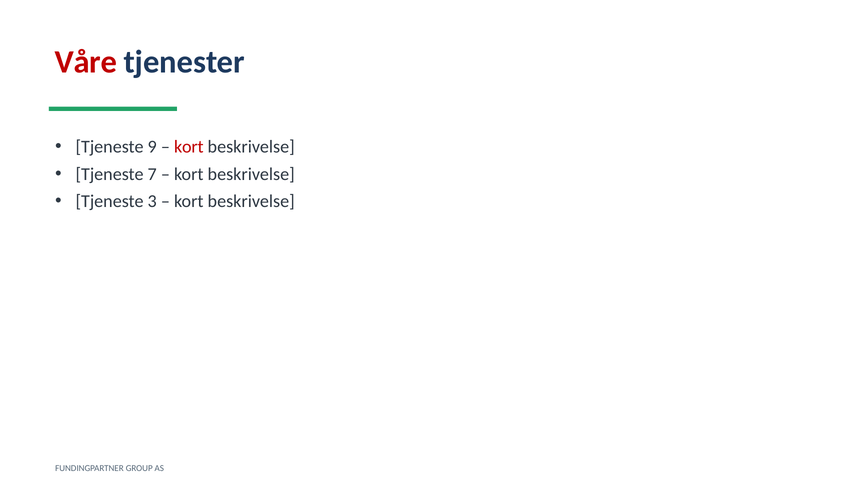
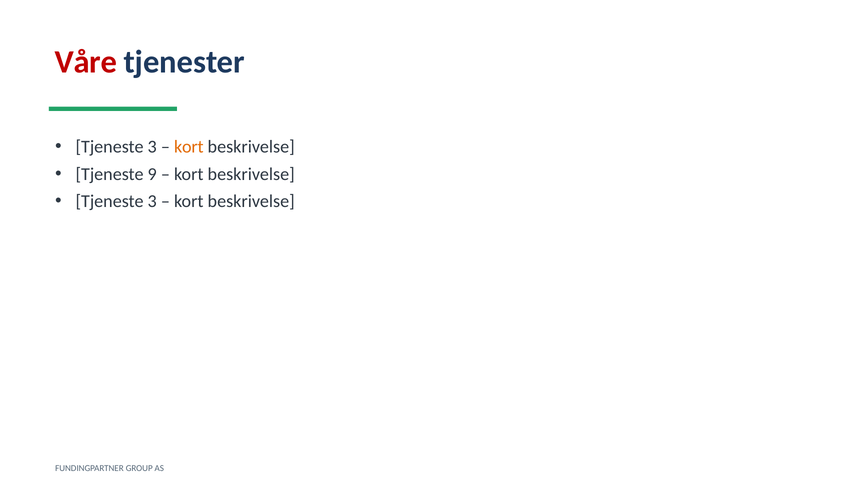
9: 9 -> 3 (152, 147)
kort colour: red -> orange (189, 147)
7: 7 -> 9 (152, 174)
